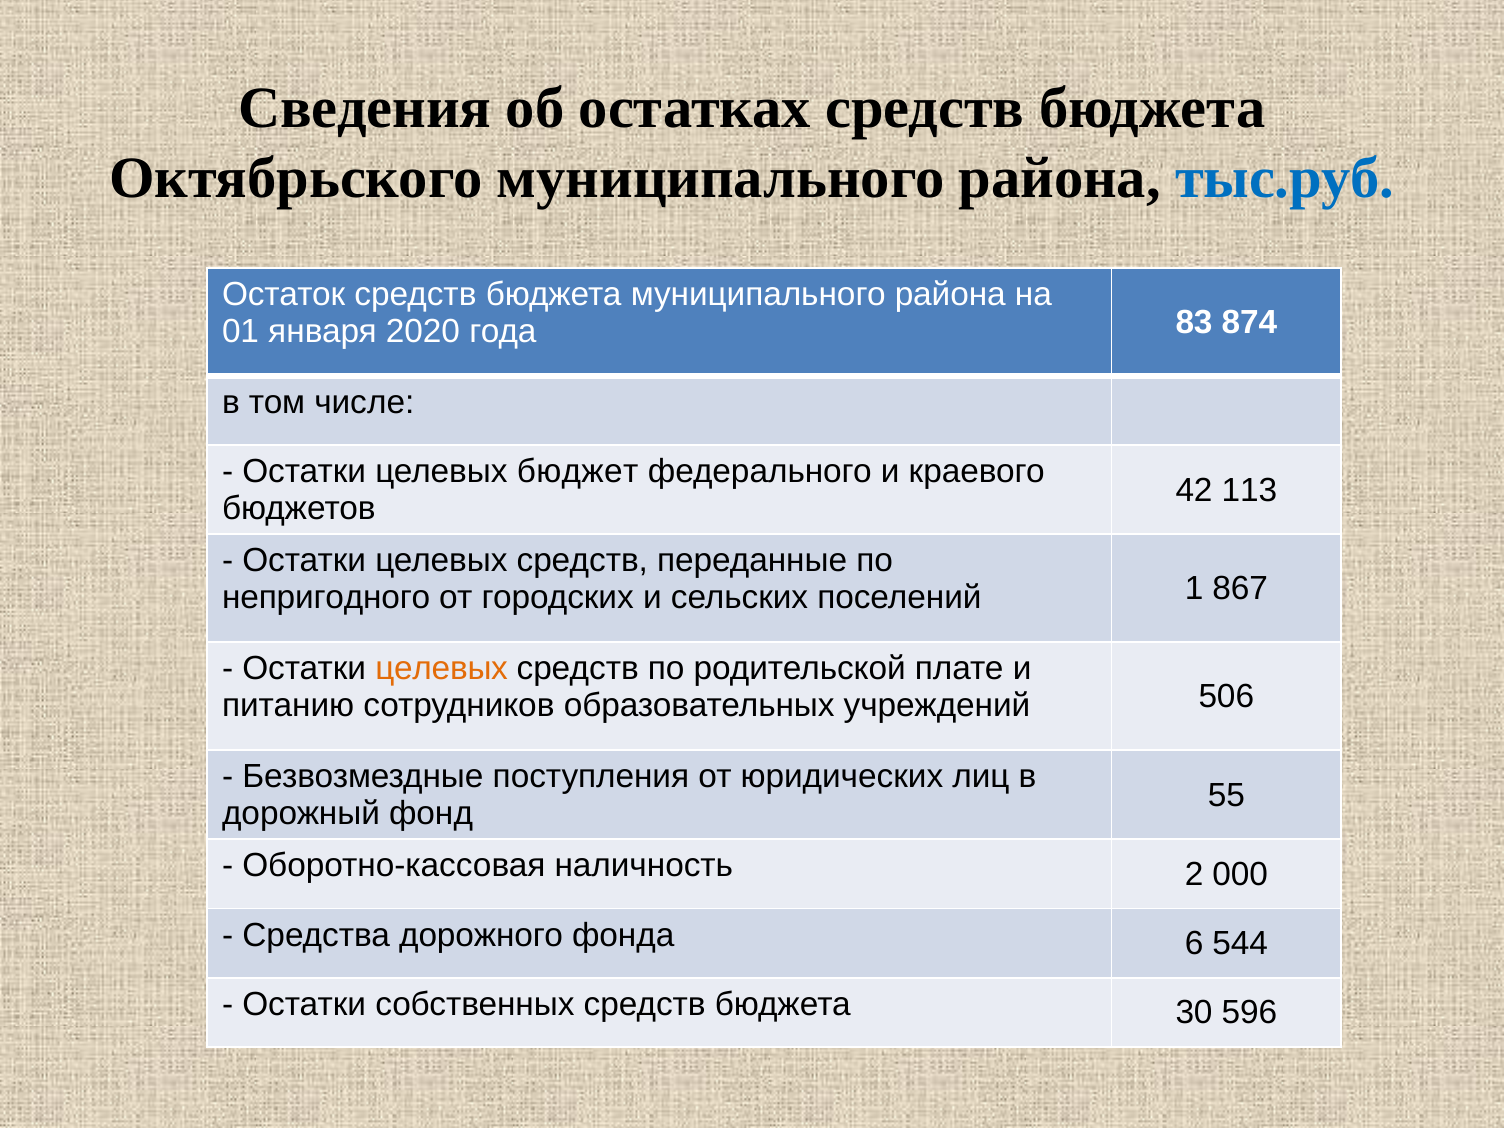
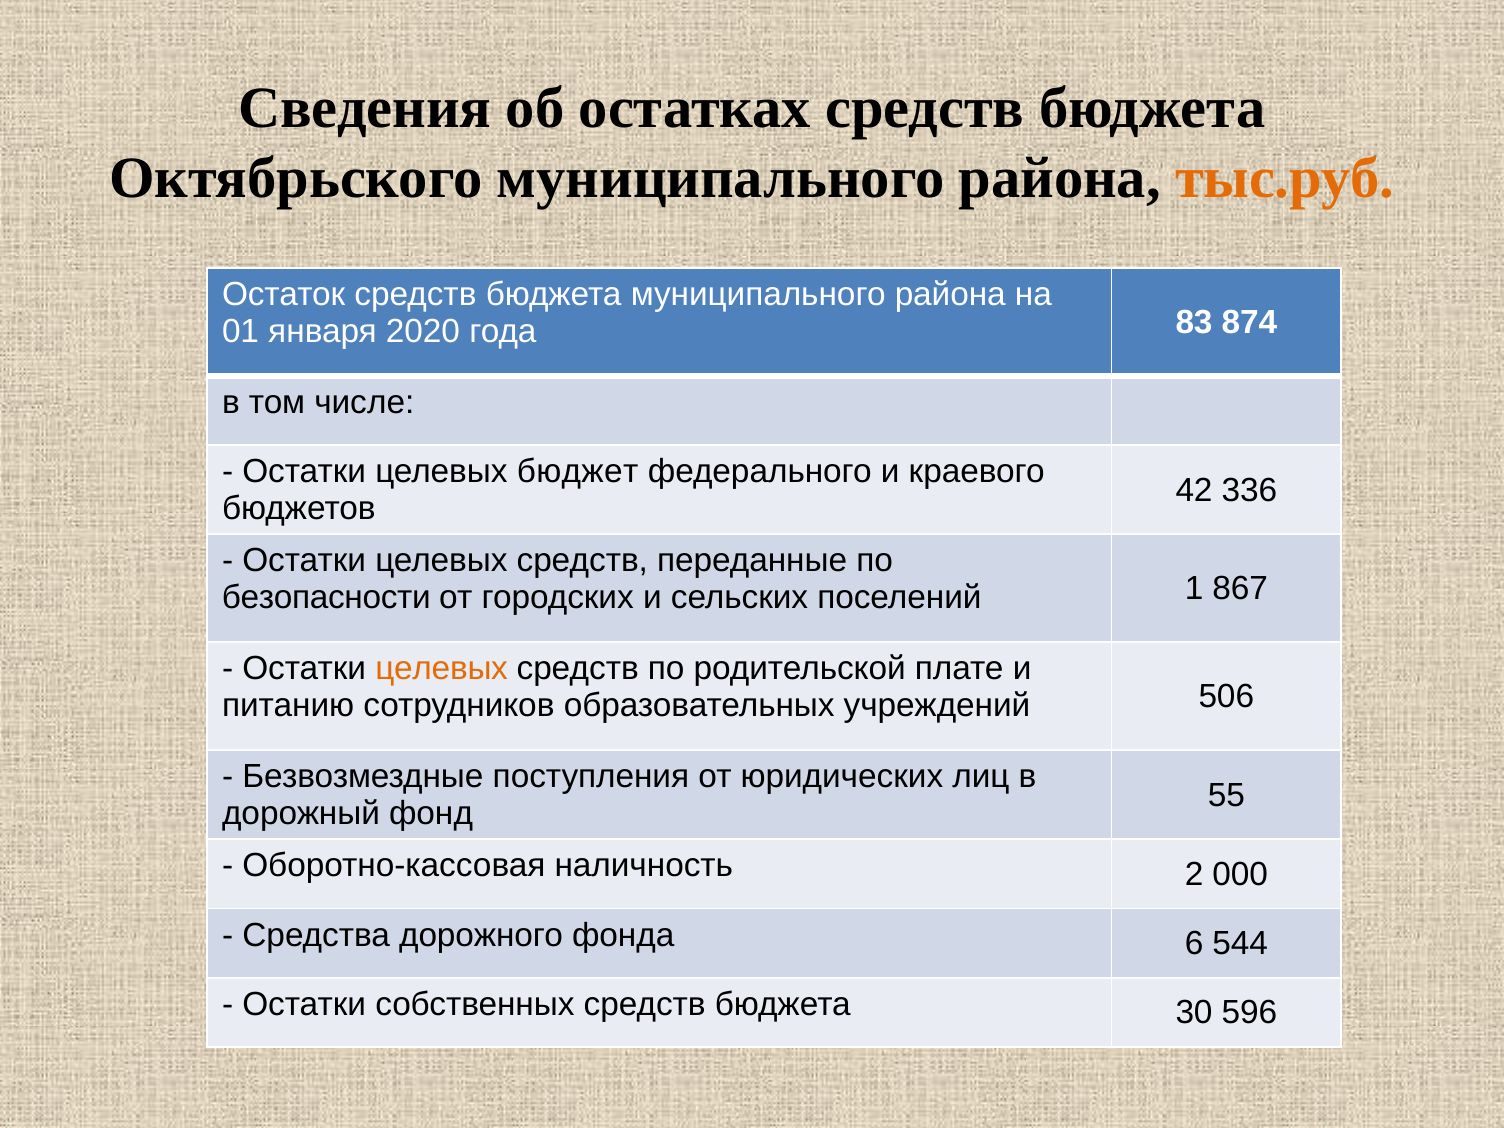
тыс.руб colour: blue -> orange (1285, 178)
113: 113 -> 336 (1249, 490)
непригодного: непригодного -> безопасности (326, 598)
